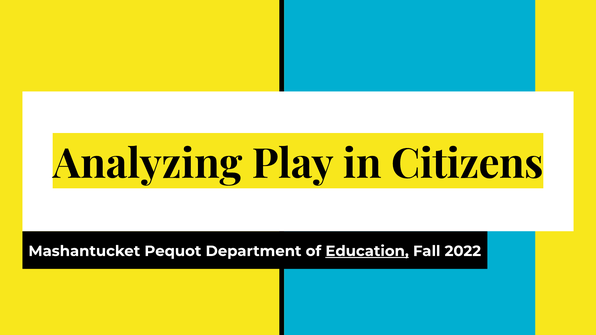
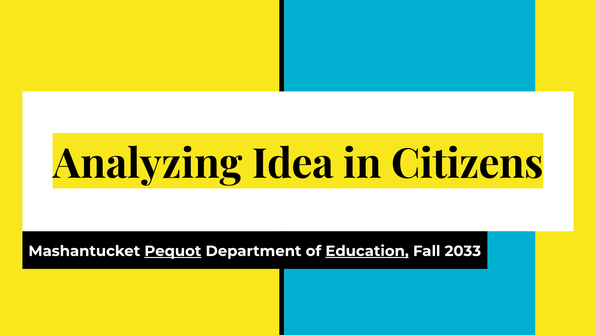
Play: Play -> Idea (293, 164)
Pequot underline: none -> present (173, 251)
2022: 2022 -> 2033 (463, 251)
